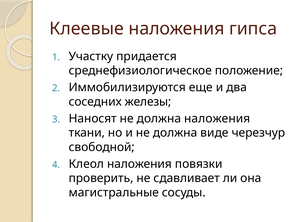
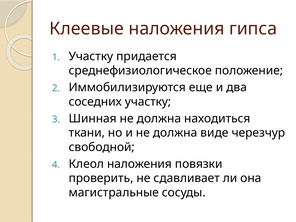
соседних железы: железы -> участку (148, 102)
Наносят: Наносят -> Шинная (93, 118)
должна наложения: наложения -> находиться (217, 118)
